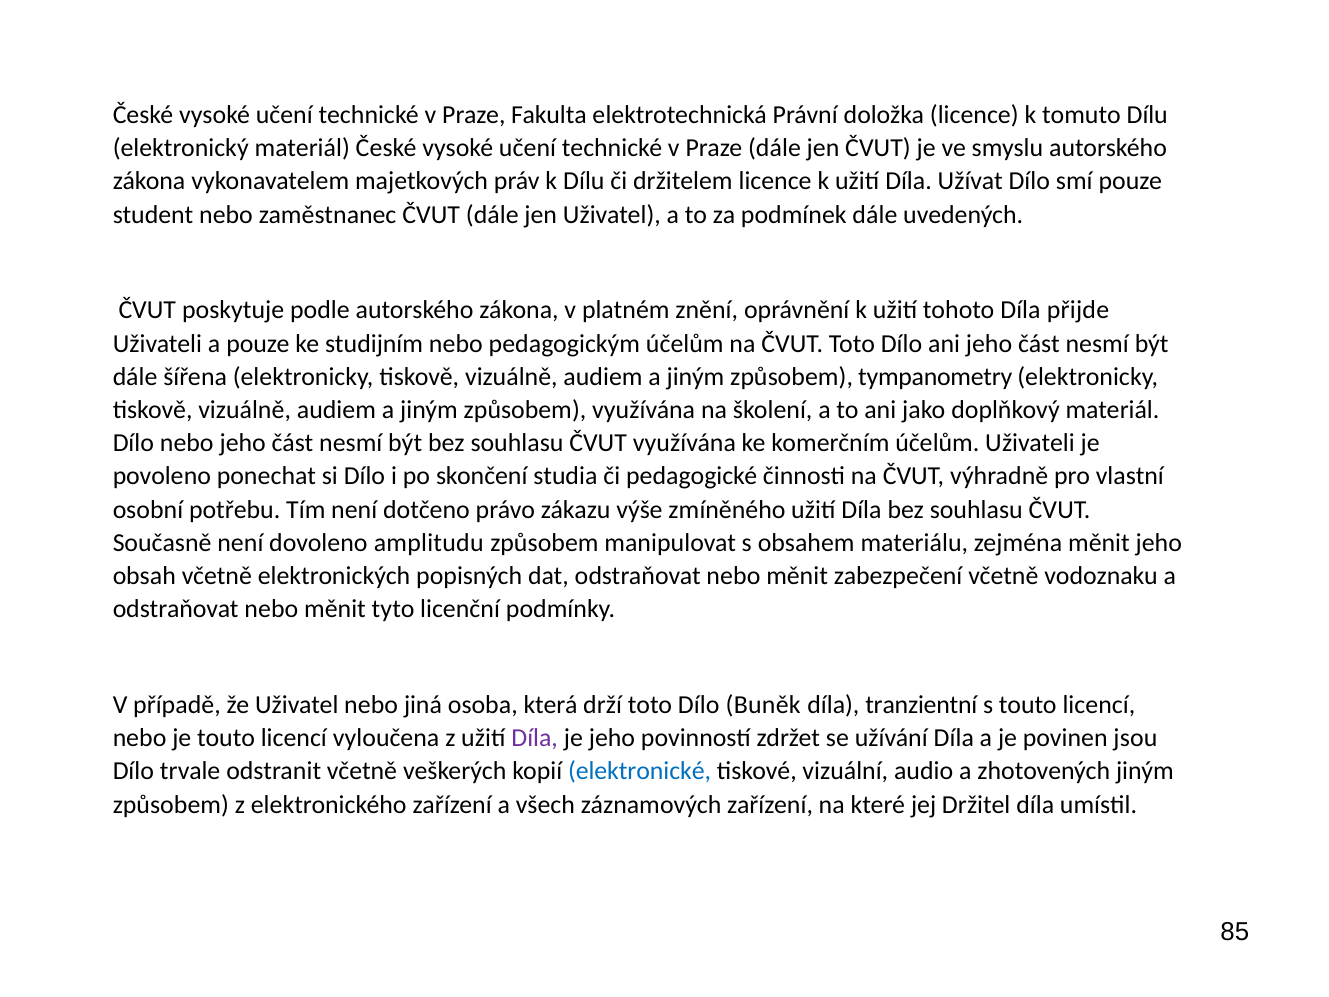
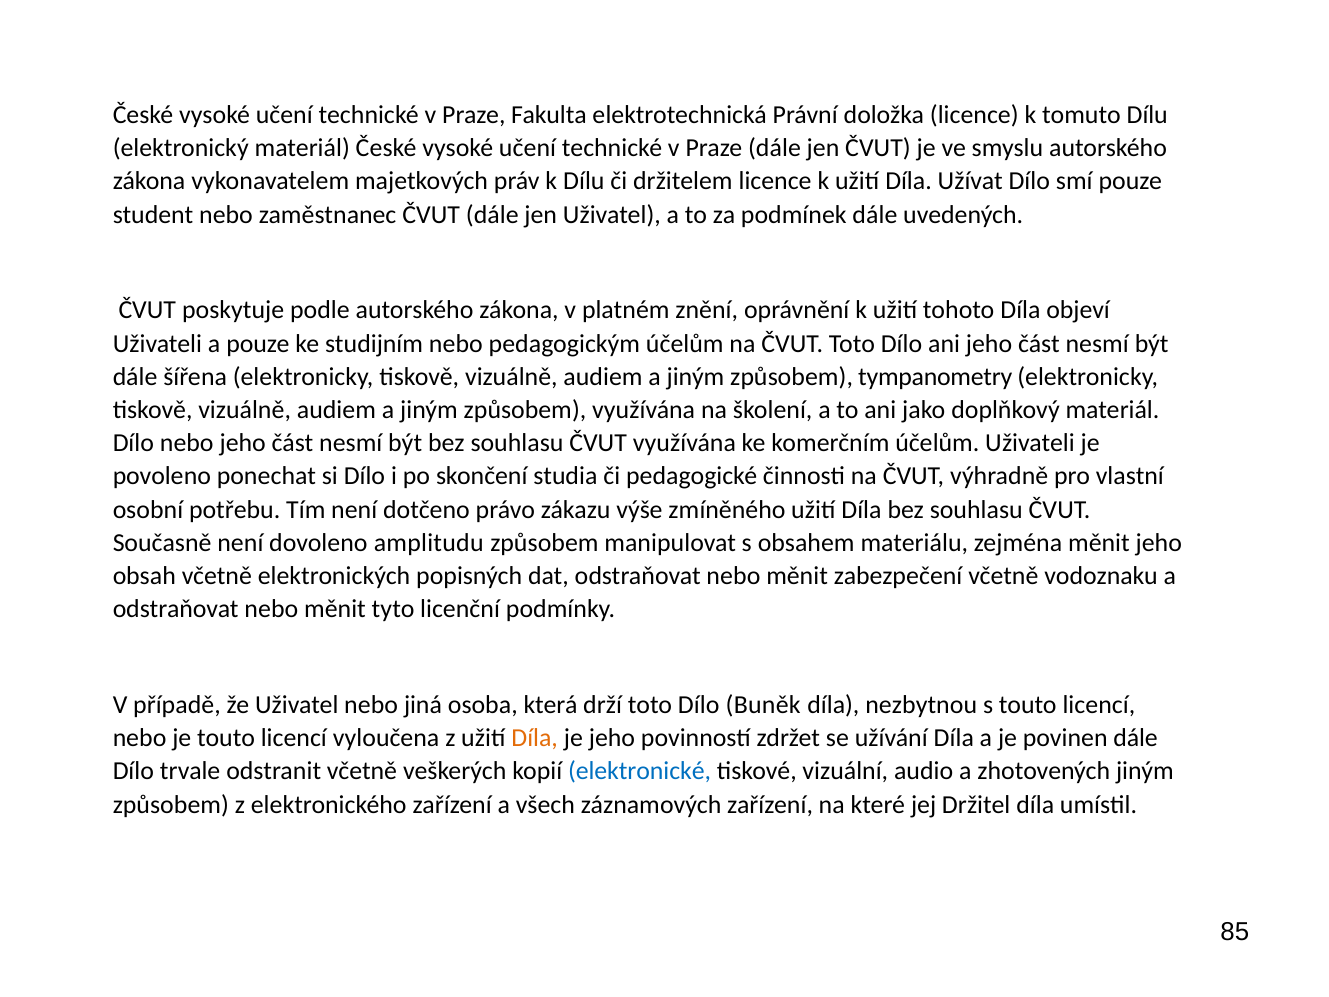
přijde: přijde -> objeví (1078, 310)
tranzientní: tranzientní -> nezbytnou (921, 705)
Díla colour: purple -> orange (535, 738)
povinen jsou: jsou -> dále (1136, 738)
